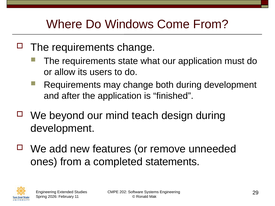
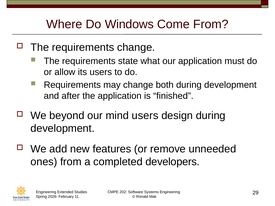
mind teach: teach -> users (145, 116)
statements: statements -> developers (173, 162)
